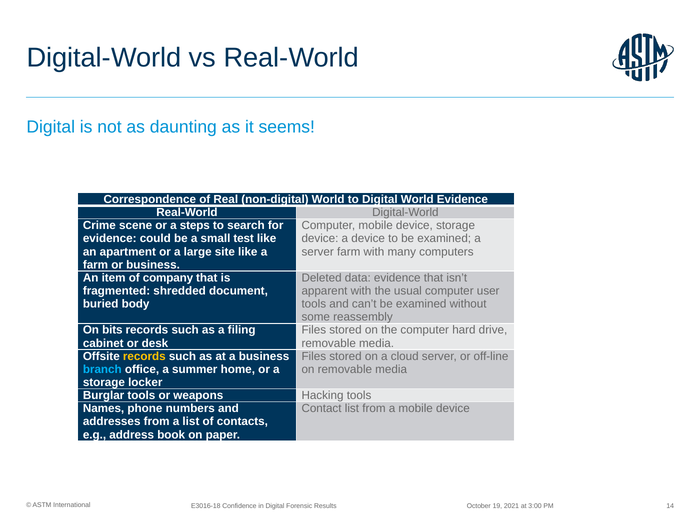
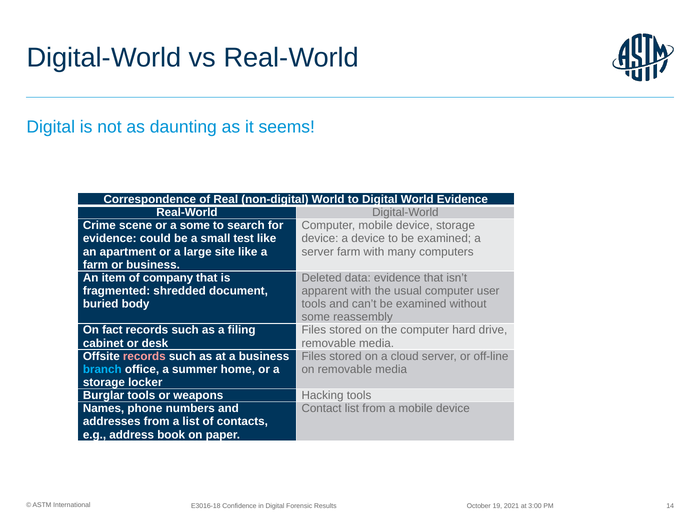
a steps: steps -> some (195, 226)
bits: bits -> fact (112, 330)
records colour: yellow -> pink (144, 356)
